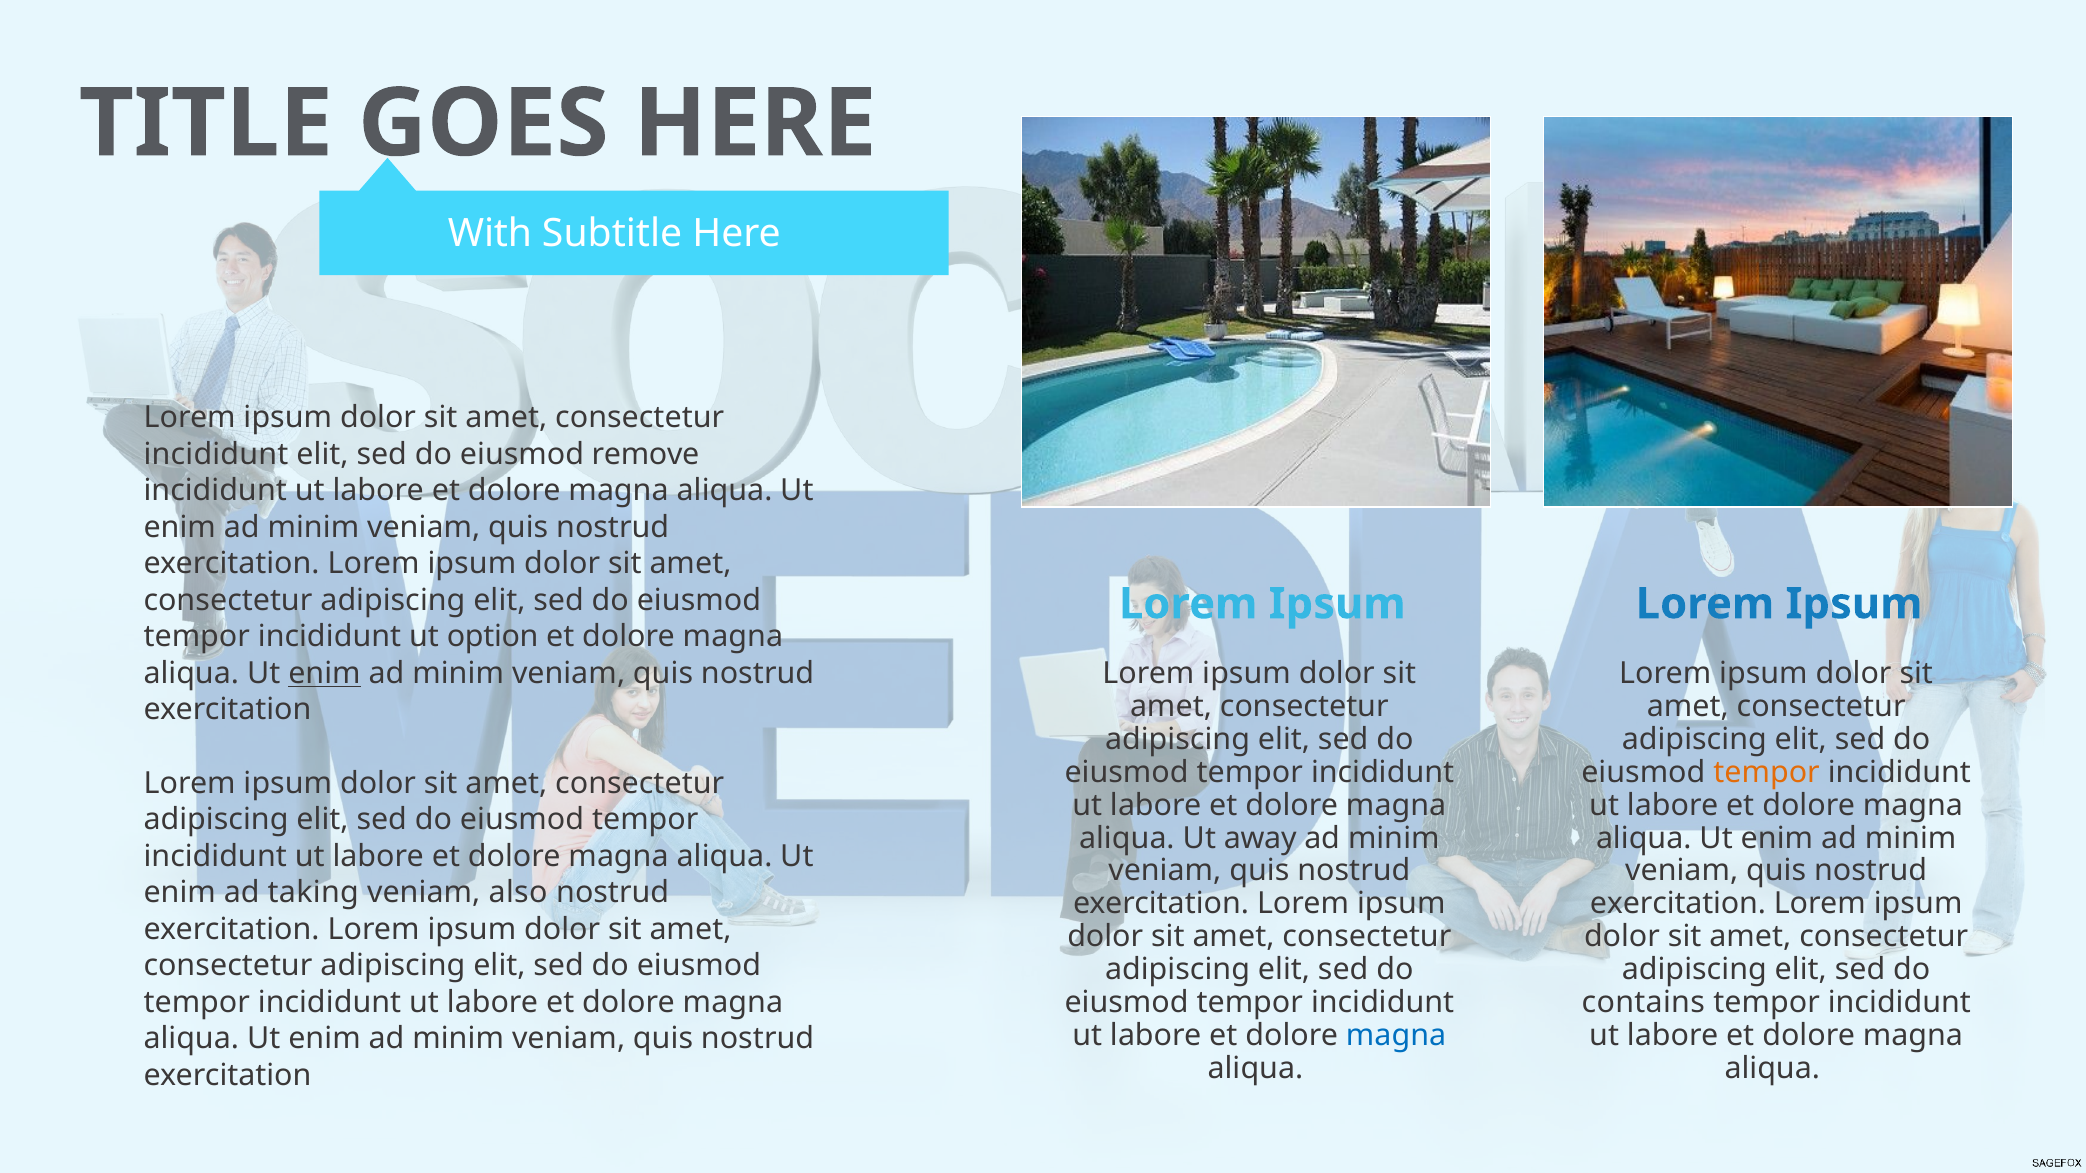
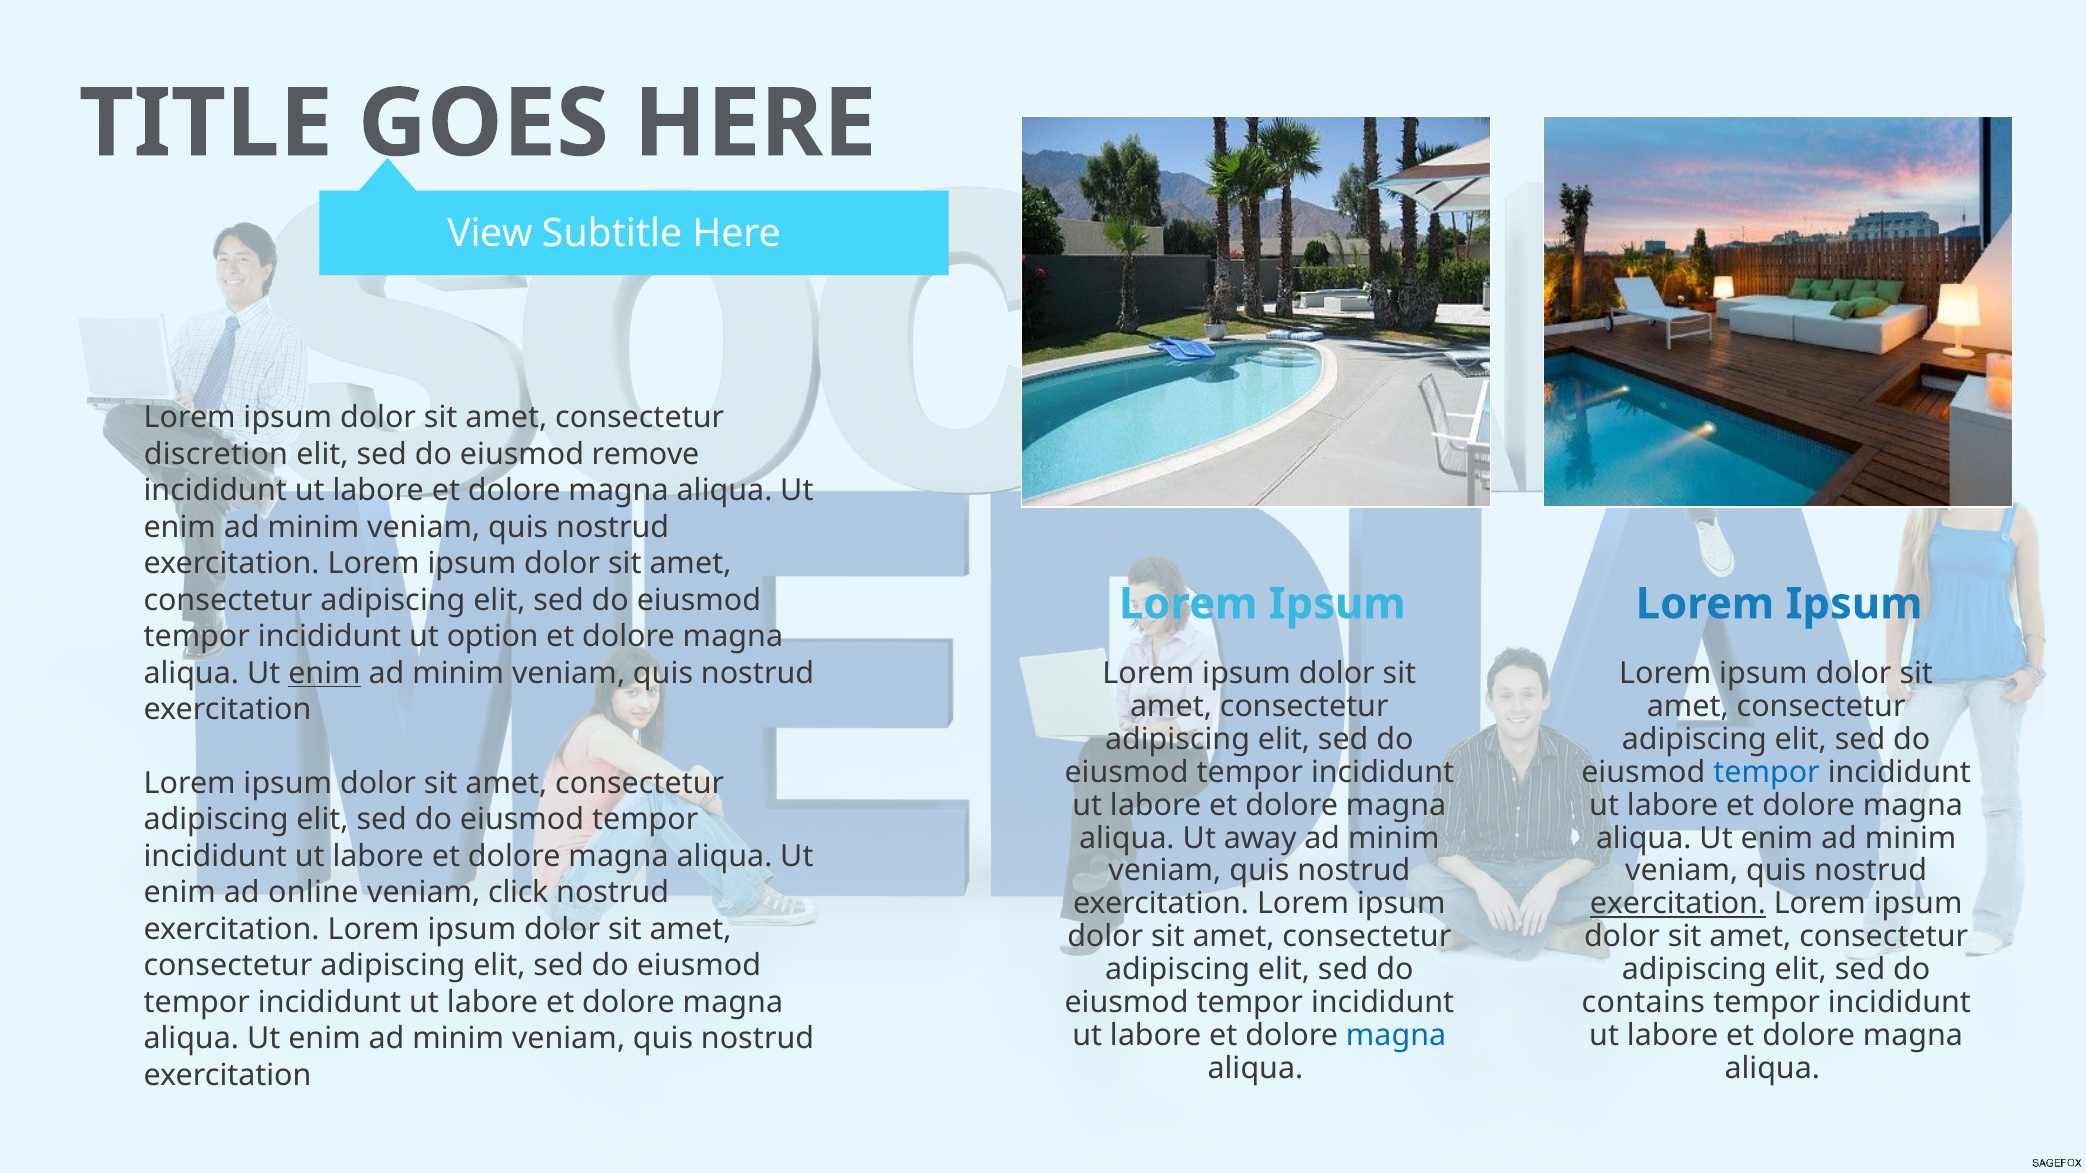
With: With -> View (490, 233)
incididunt: incididunt -> discretion (216, 455)
tempor colour: orange -> blue (1767, 772)
taking: taking -> online (313, 893)
also: also -> click (518, 893)
exercitation underline: none -> present (1678, 904)
